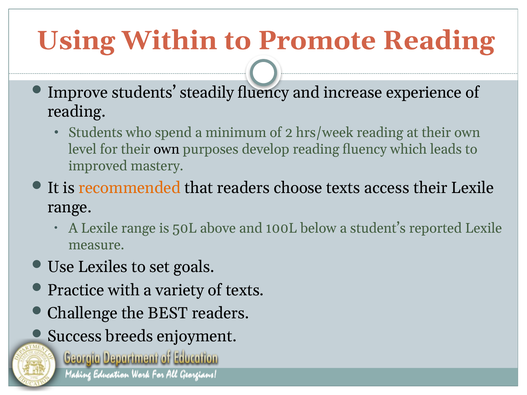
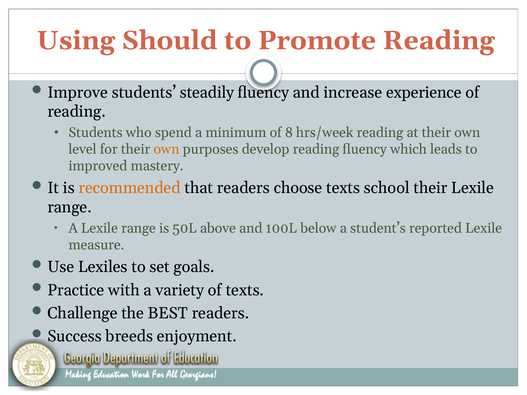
Within: Within -> Should (170, 41)
2: 2 -> 8 (289, 133)
own colour: black -> orange (167, 149)
access: access -> school (387, 188)
